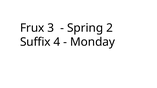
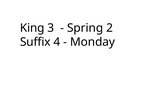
Frux: Frux -> King (32, 28)
